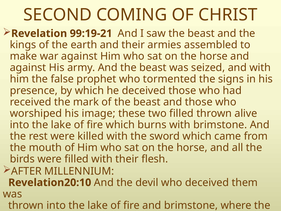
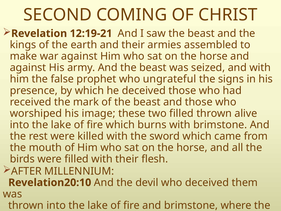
99:19-21: 99:19-21 -> 12:19-21 (91, 33)
who tormented: tormented -> ungrateful (170, 79)
